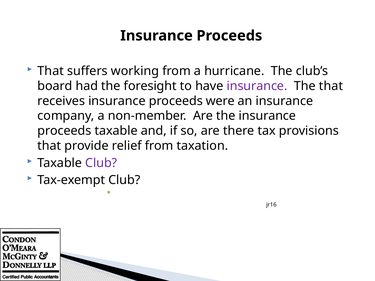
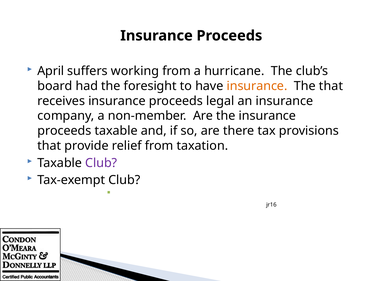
That: That -> April (51, 71)
insurance colour: purple -> orange (257, 86)
were: were -> legal (220, 101)
